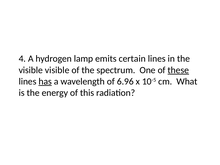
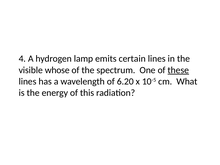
visible visible: visible -> whose (57, 70)
has underline: present -> none (45, 81)
6.96: 6.96 -> 6.20 (125, 81)
